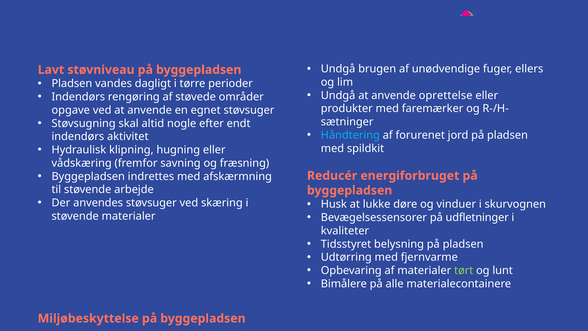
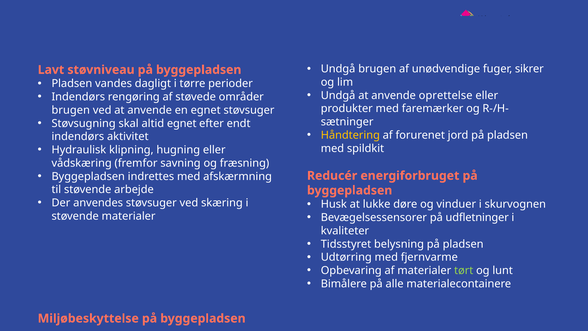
ellers: ellers -> sikrer (529, 69)
opgave: opgave -> brugen (71, 110)
altid nogle: nogle -> egnet (182, 123)
Håndtering colour: light blue -> yellow (350, 135)
